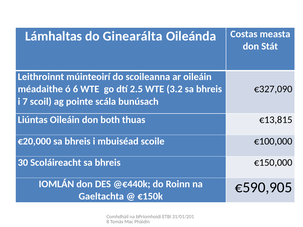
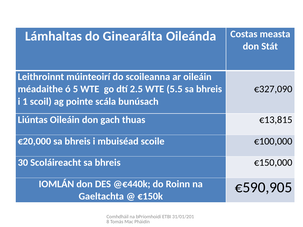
6: 6 -> 5 (75, 89)
3.2: 3.2 -> 5.5 (175, 89)
7: 7 -> 1 (25, 102)
both: both -> gach (110, 120)
